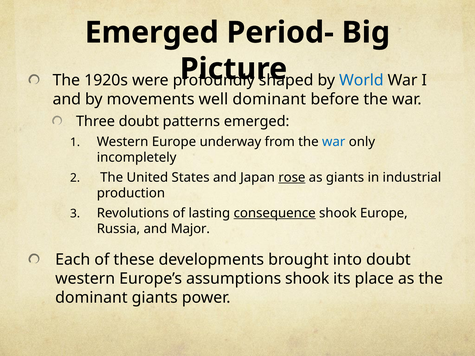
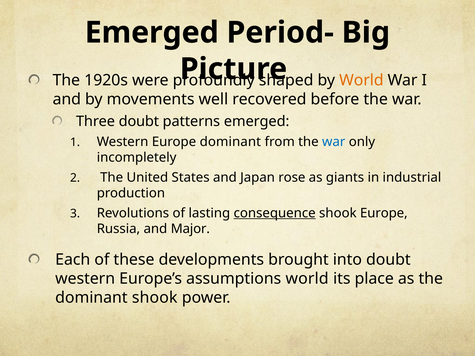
World colour: blue -> orange (361, 80)
well dominant: dominant -> recovered (269, 99)
Europe underway: underway -> dominant (230, 142)
rose underline: present -> none (292, 178)
assumptions shook: shook -> world (307, 279)
dominant giants: giants -> shook (155, 298)
